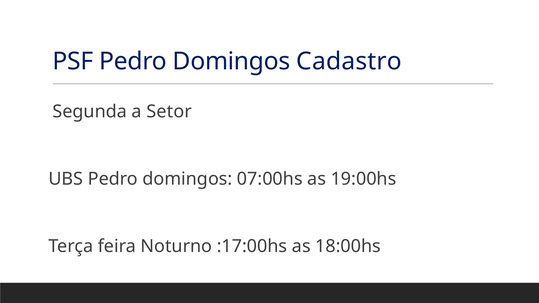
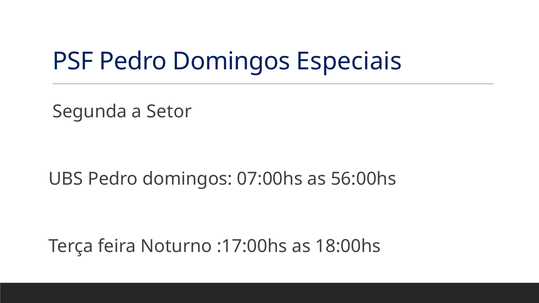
Cadastro: Cadastro -> Especiais (349, 61)
19:00hs: 19:00hs -> 56:00hs (364, 179)
